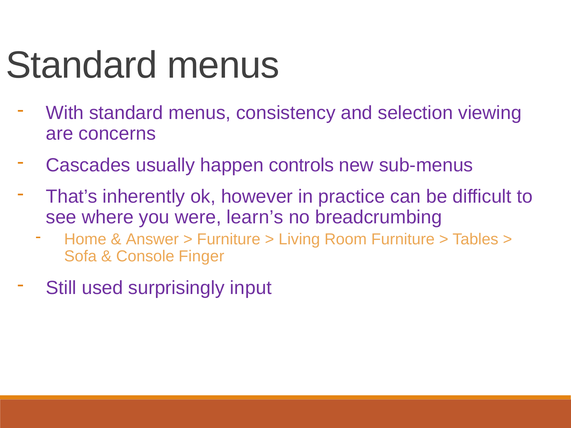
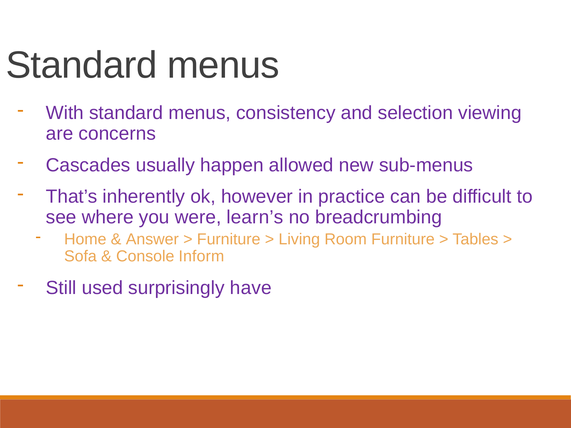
controls: controls -> allowed (301, 165)
Finger: Finger -> Inform (201, 257)
input: input -> have (251, 288)
